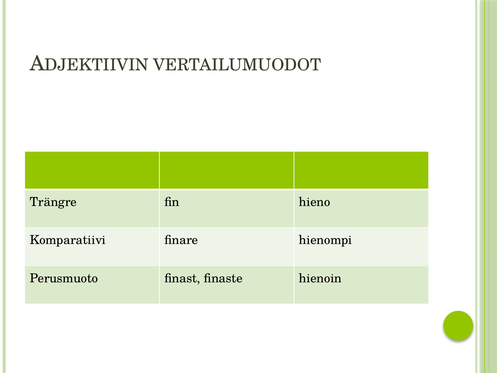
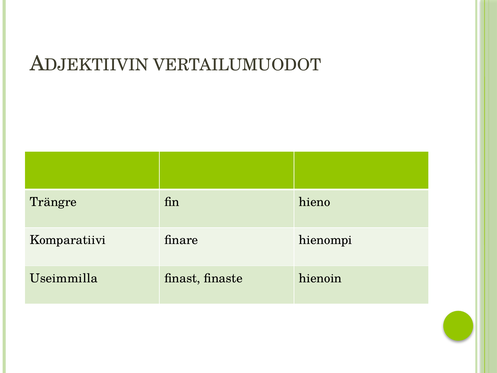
Perusmuoto: Perusmuoto -> Useimmilla (64, 278)
